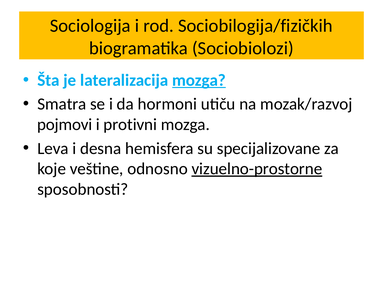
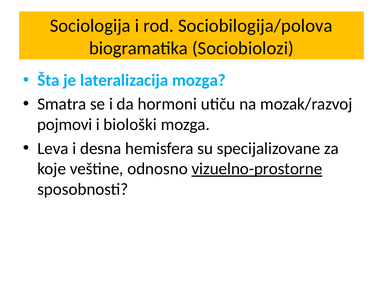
Sociobilogija/fizičkih: Sociobilogija/fizičkih -> Sociobilogija/polova (255, 26)
mozga underline: present -> none (199, 80)
protivni: protivni -> biološki (130, 125)
